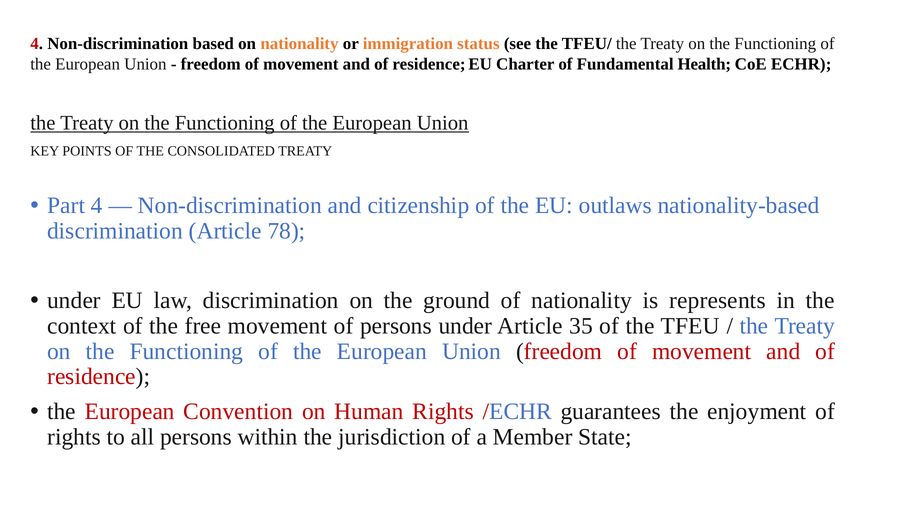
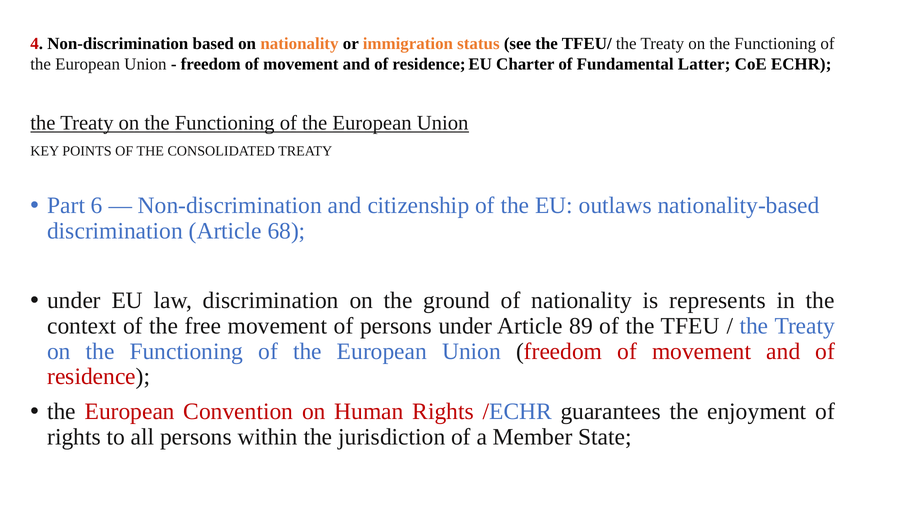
Health: Health -> Latter (704, 64)
Part 4: 4 -> 6 (97, 206)
78: 78 -> 68 (287, 231)
35: 35 -> 89 (581, 326)
